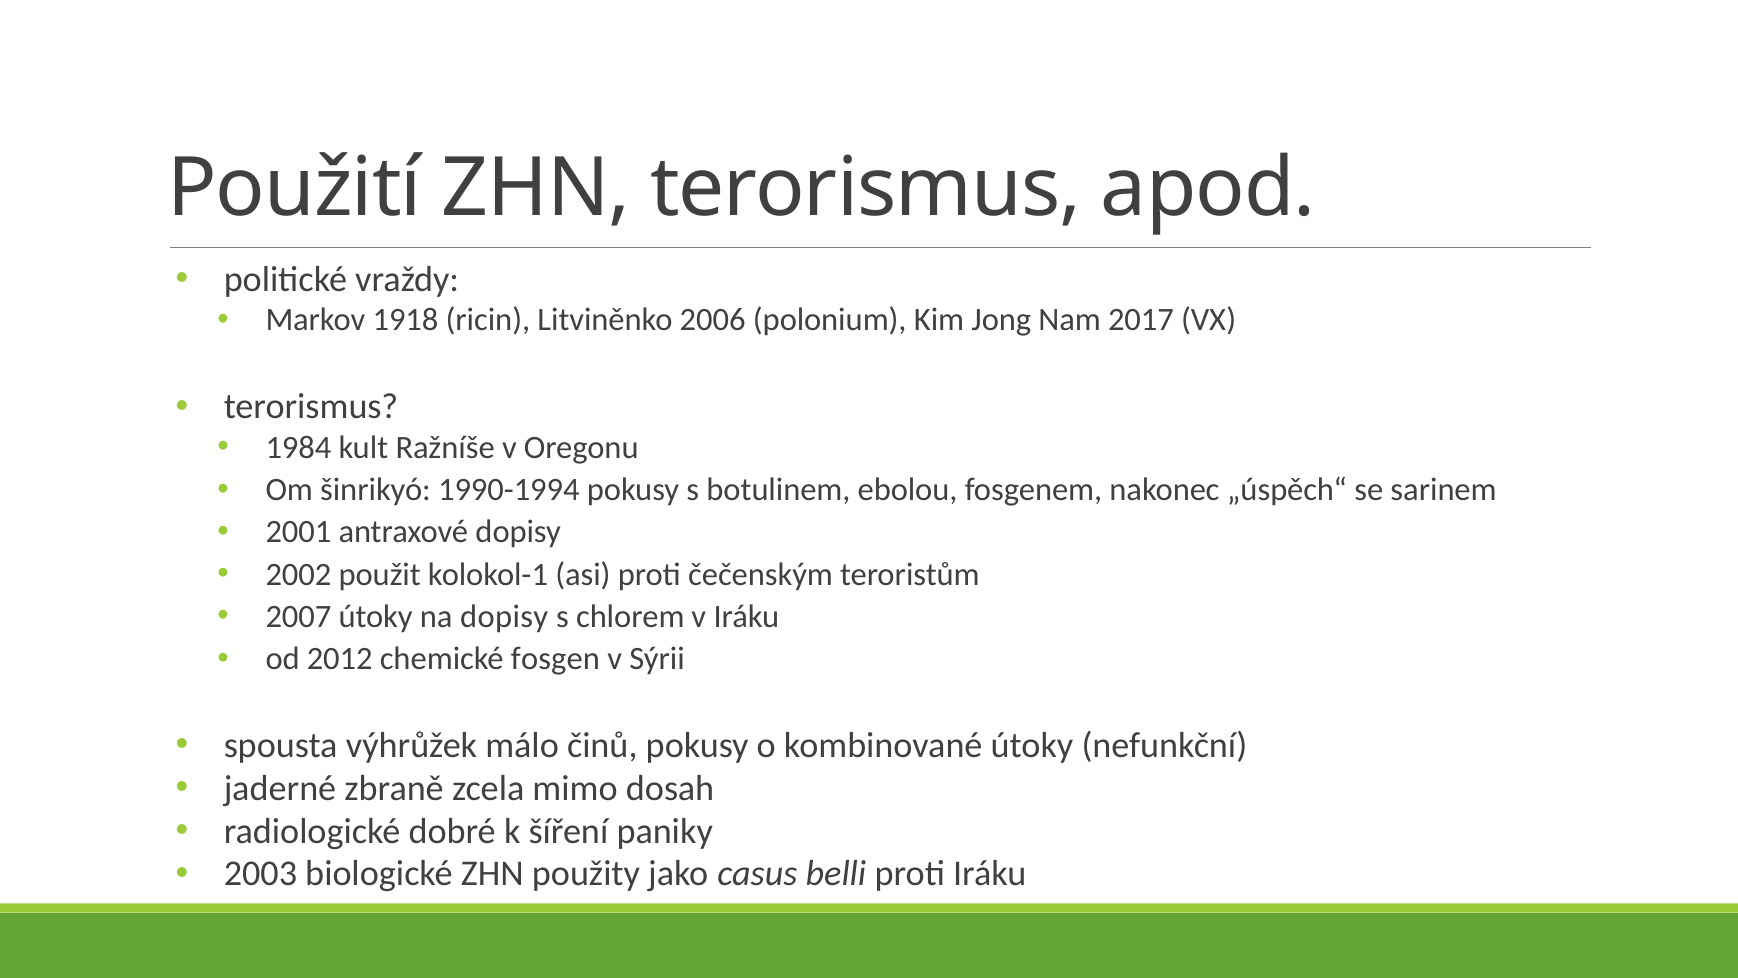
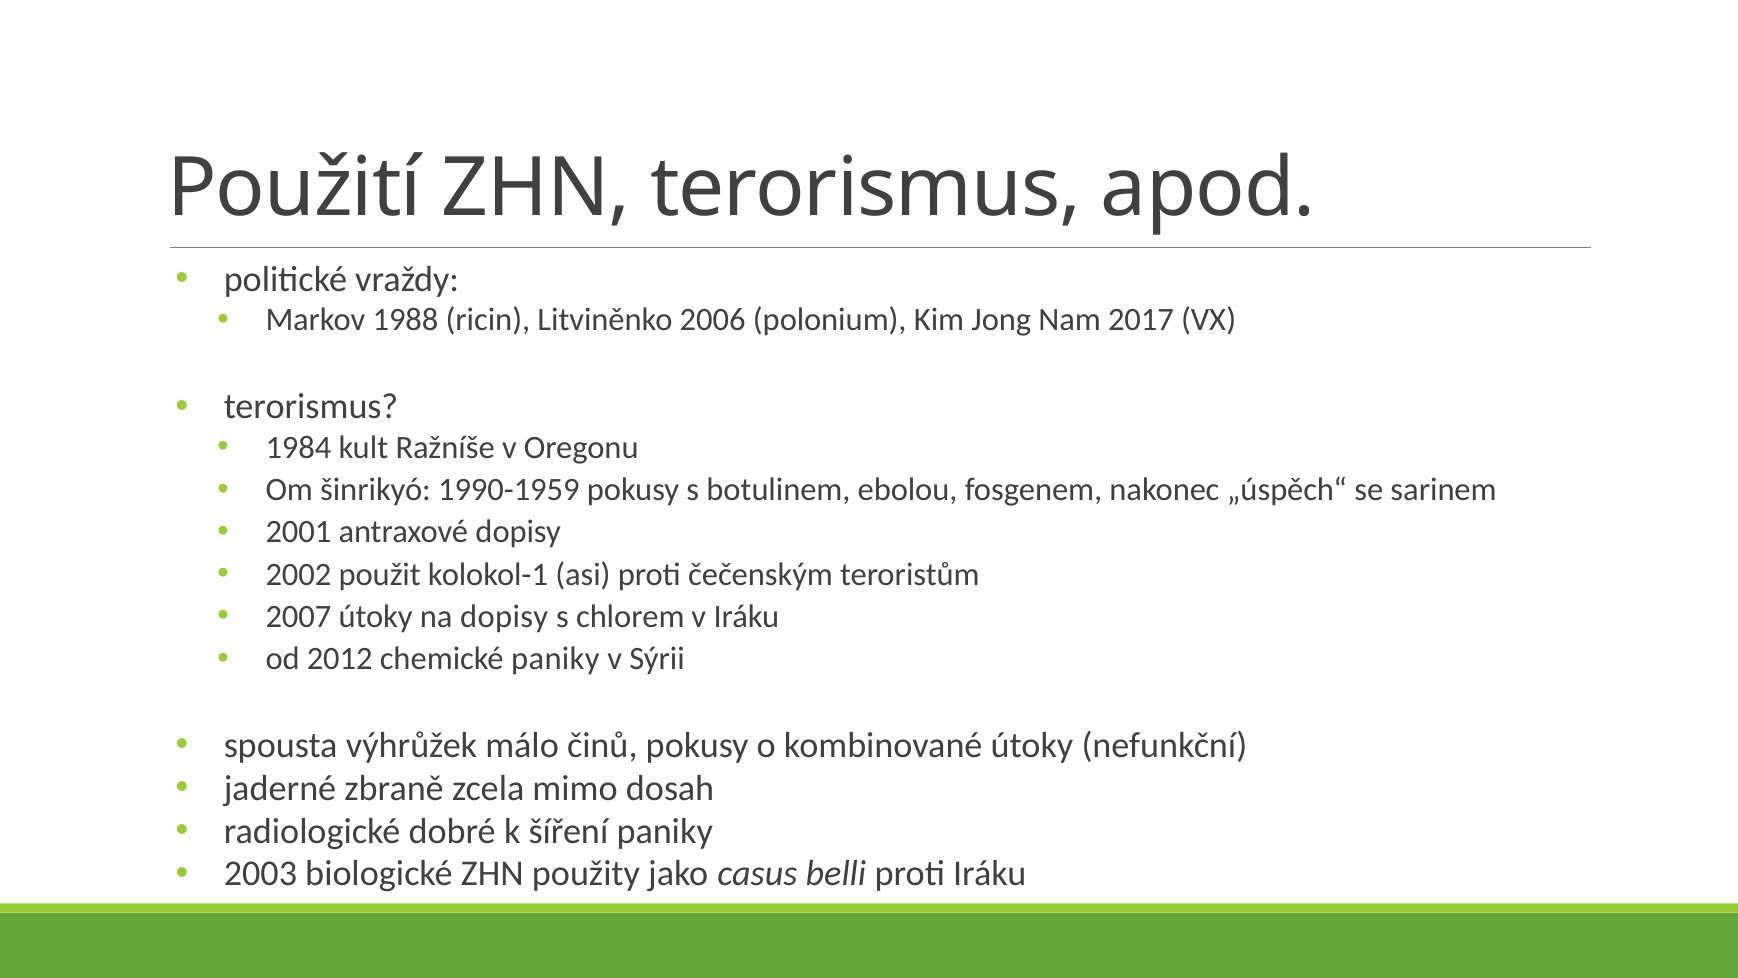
1918: 1918 -> 1988 (405, 320)
1990-1994: 1990-1994 -> 1990-1959 (509, 490)
chemické fosgen: fosgen -> paniky (555, 659)
